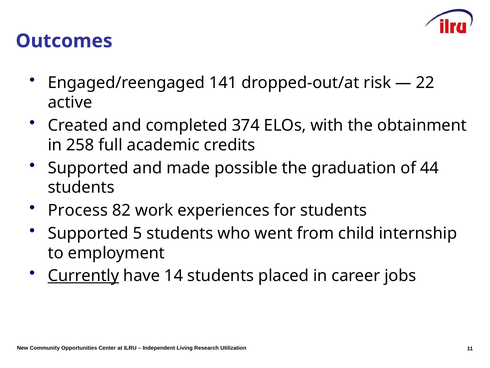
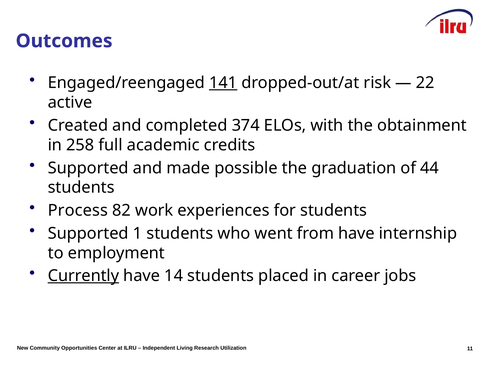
141 underline: none -> present (223, 83)
5: 5 -> 1 (138, 233)
from child: child -> have (356, 233)
